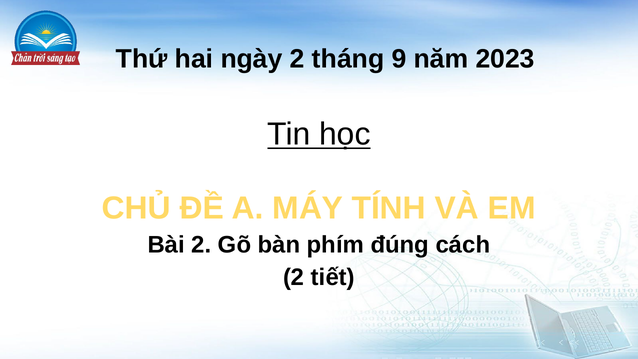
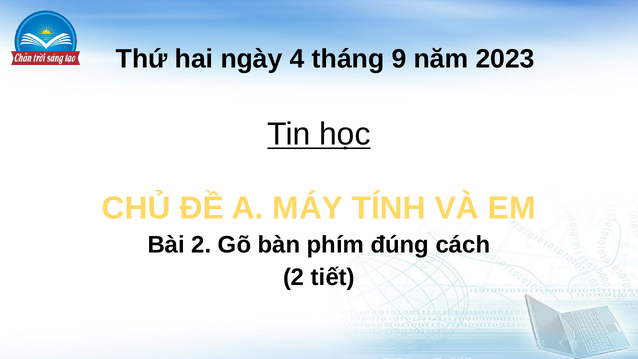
ngày 2: 2 -> 4 (297, 59)
